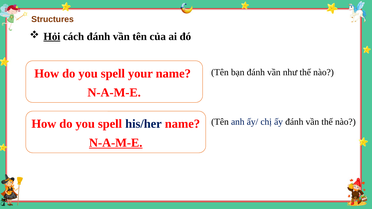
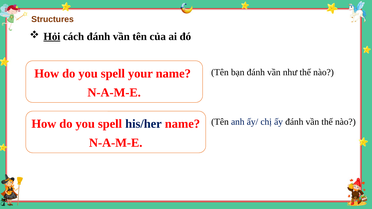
N-A-M-E underline: present -> none (116, 143)
